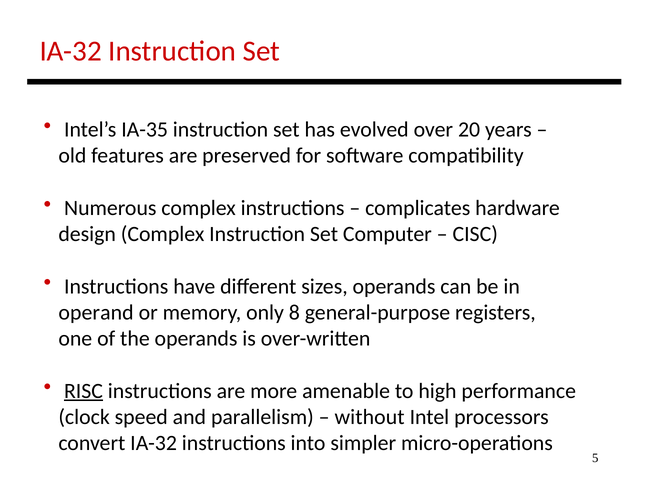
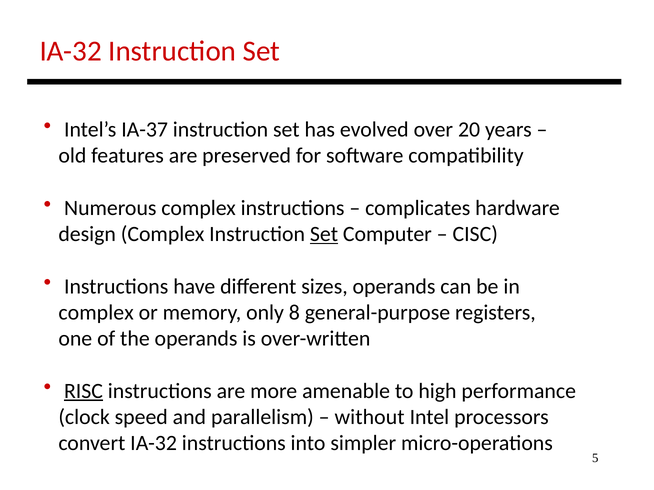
IA-35: IA-35 -> IA-37 (145, 130)
Set underline: none -> present (324, 234)
operand: operand -> complex (96, 313)
